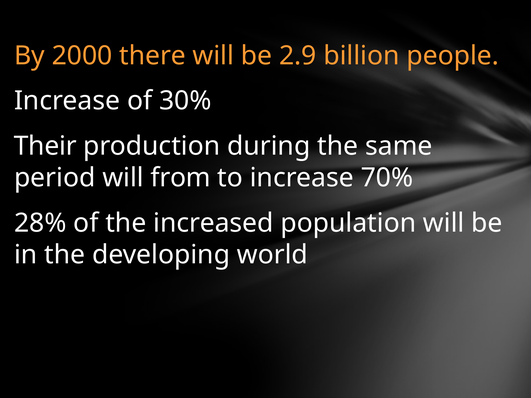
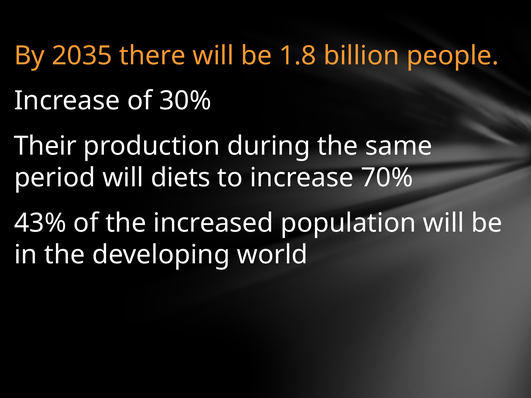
2000: 2000 -> 2035 (82, 56)
2.9: 2.9 -> 1.8 (298, 56)
from: from -> diets (181, 178)
28%: 28% -> 43% (40, 223)
